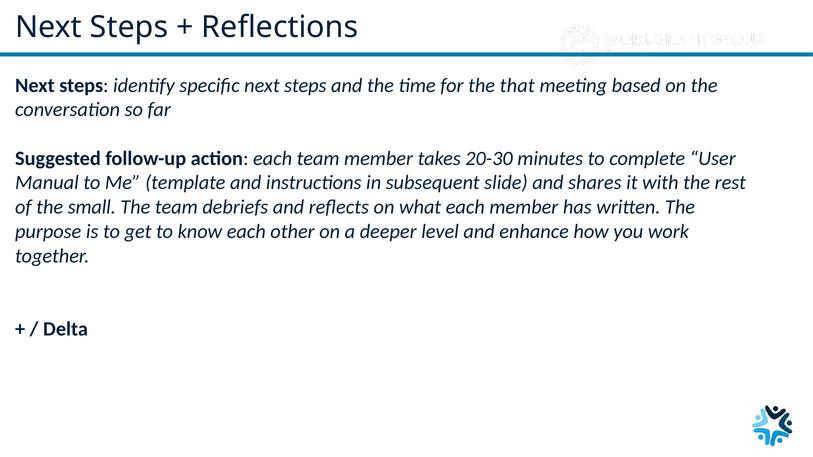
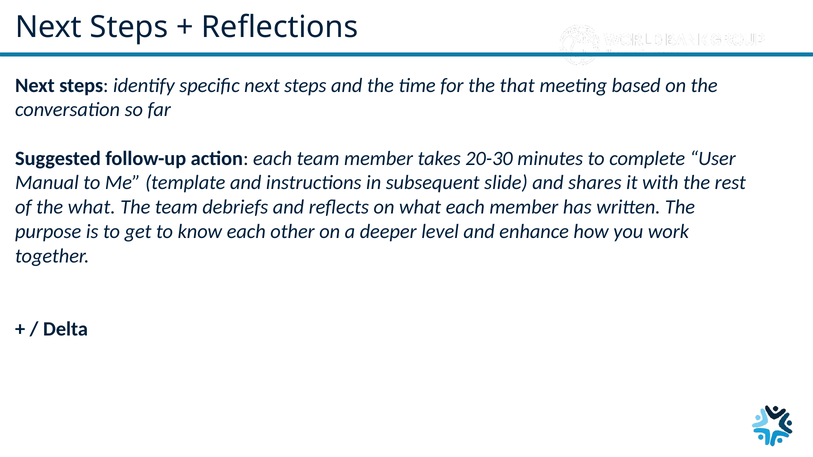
the small: small -> what (92, 207)
